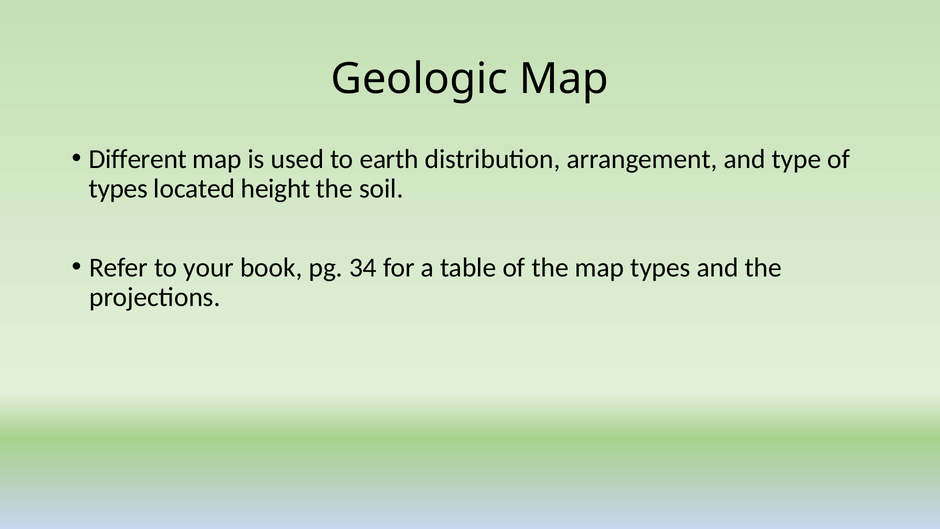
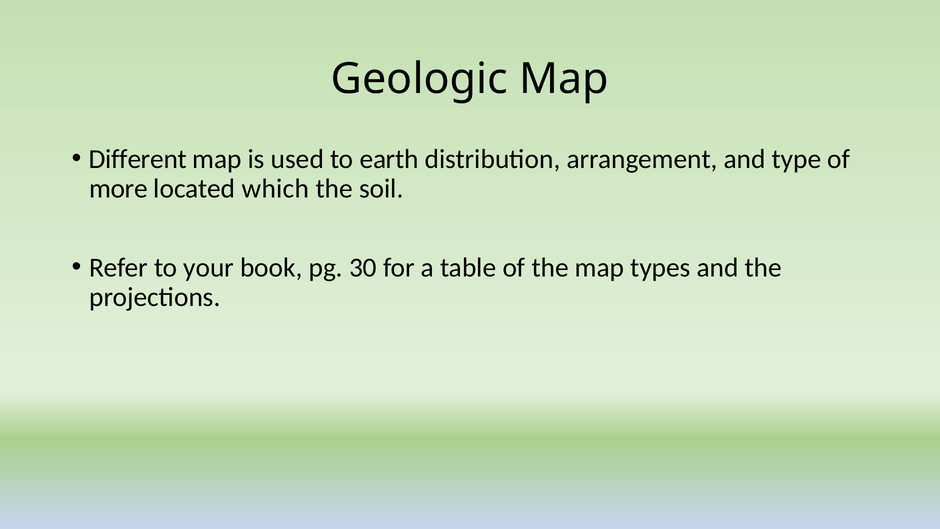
types: types -> more (118, 189)
height: height -> which (275, 189)
34: 34 -> 30 (363, 267)
